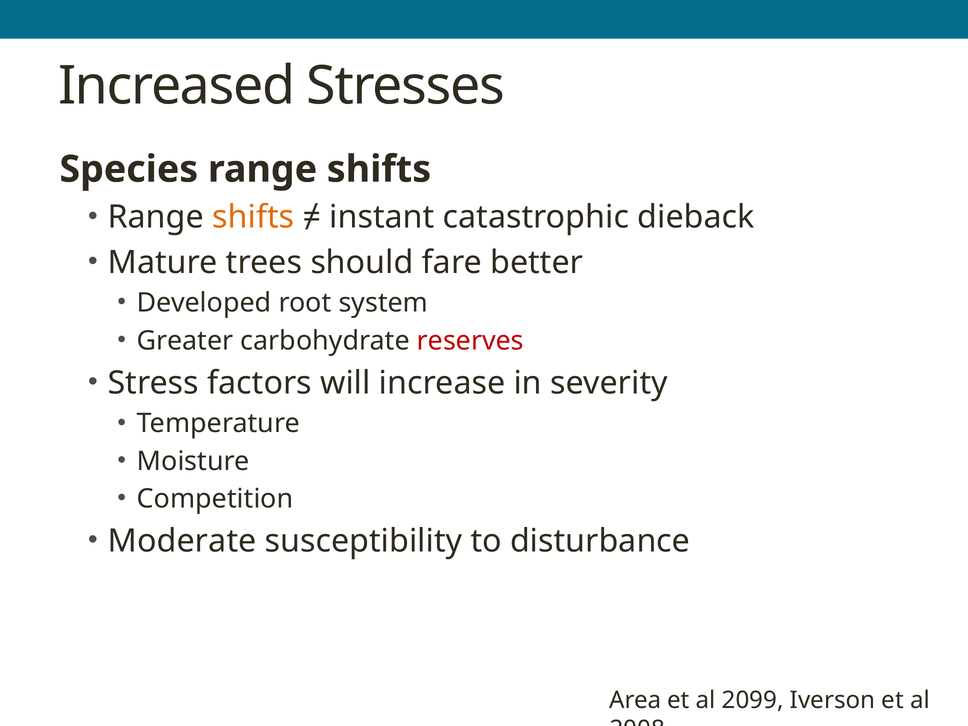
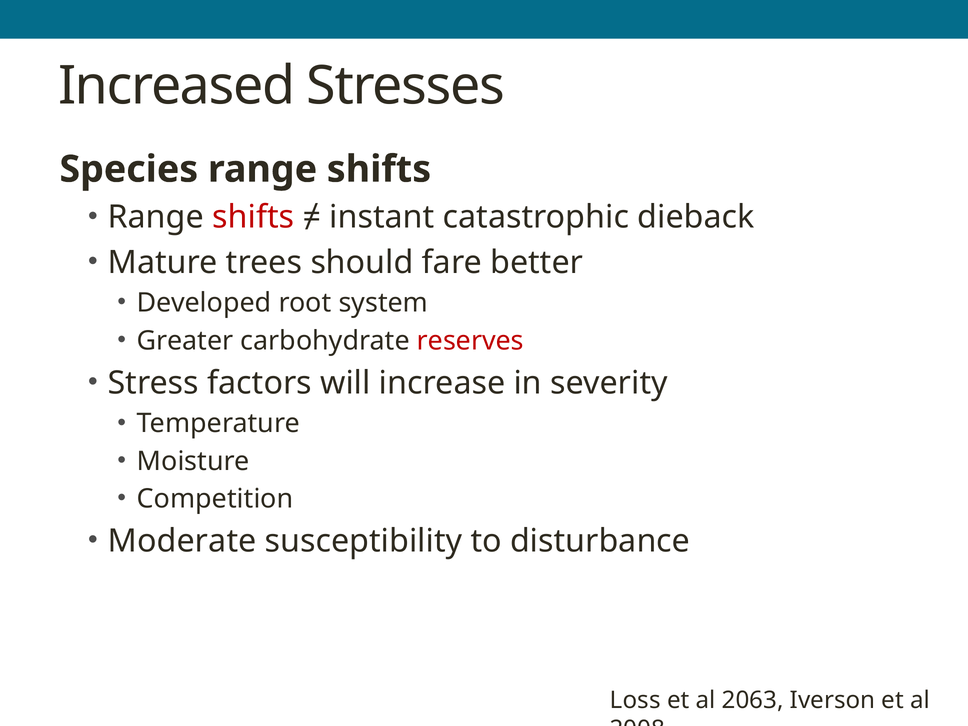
shifts colour: orange -> red (253, 217)
Area: Area -> Loss (635, 700)
2099: 2099 -> 2063 (753, 700)
